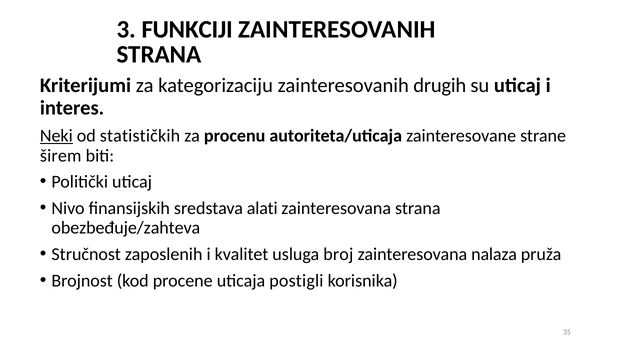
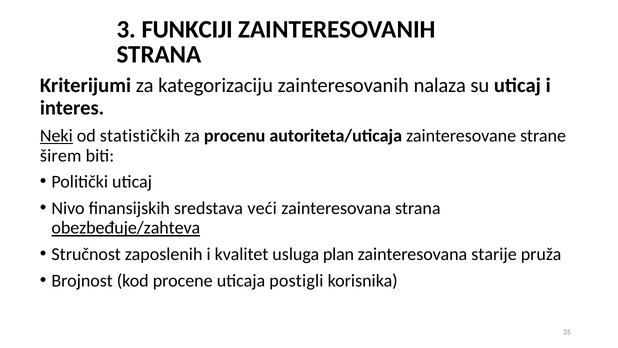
drugih: drugih -> nalaza (440, 85)
alati: alati -> veći (262, 208)
obezbeđuje/zahteva underline: none -> present (126, 228)
broj: broj -> plan (338, 254)
nalaza: nalaza -> starije (494, 254)
